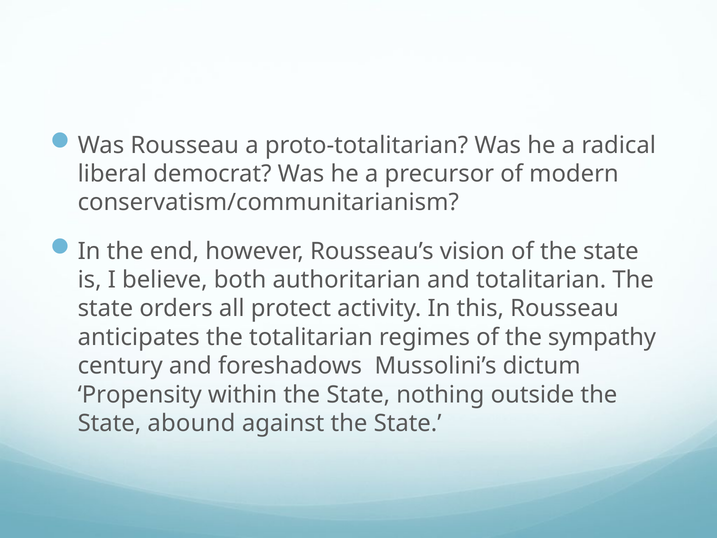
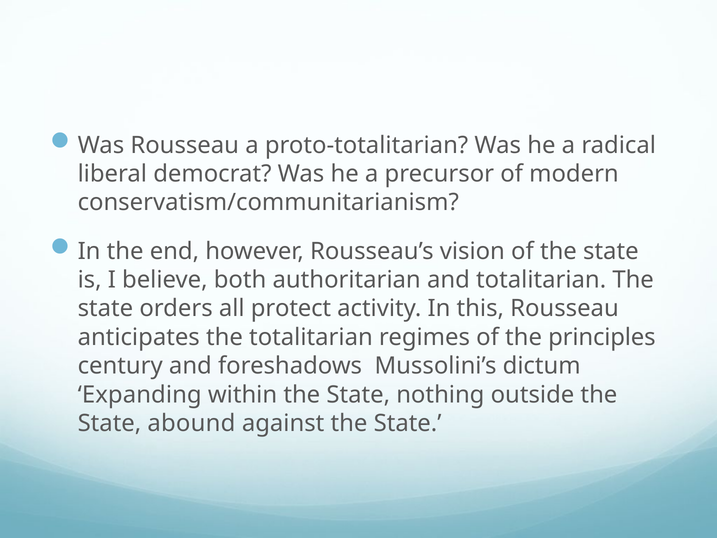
sympathy: sympathy -> principles (602, 337)
Propensity: Propensity -> Expanding (140, 394)
